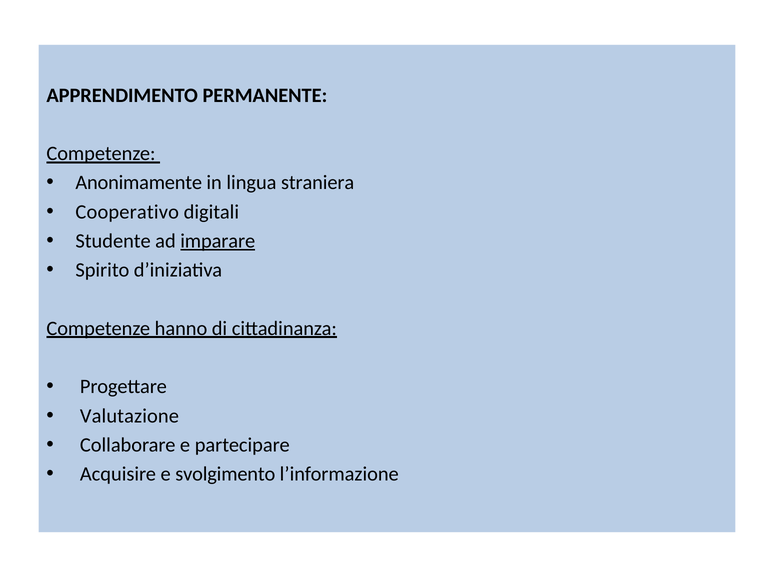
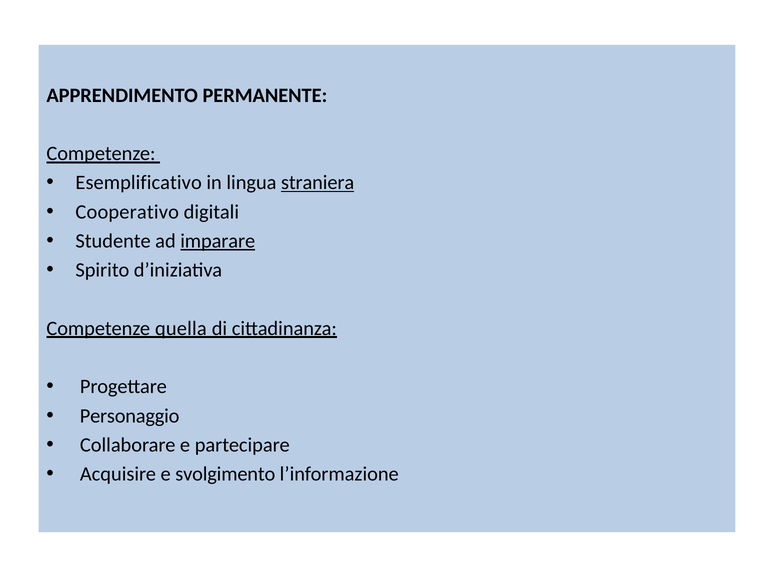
Anonimamente: Anonimamente -> Esemplificativo (139, 183)
straniera underline: none -> present (318, 183)
hanno: hanno -> quella (181, 329)
Valutazione: Valutazione -> Personaggio (130, 416)
